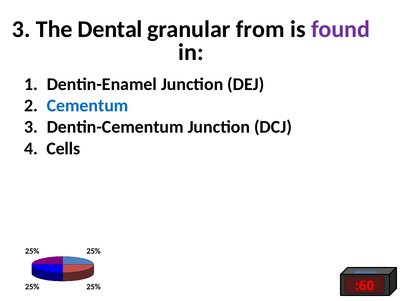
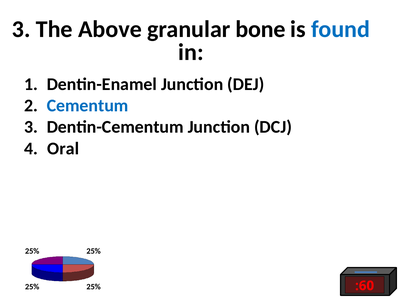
Dental: Dental -> Above (110, 29)
from: from -> bone (260, 29)
found colour: purple -> blue (340, 29)
Cells: Cells -> Oral (63, 149)
